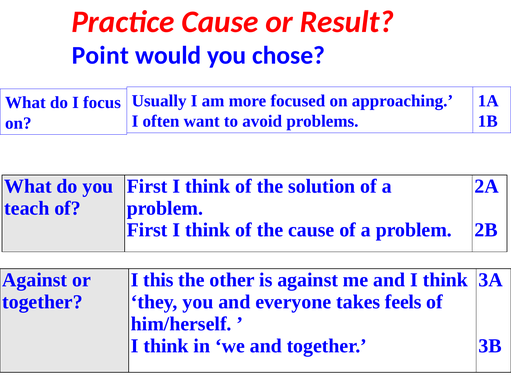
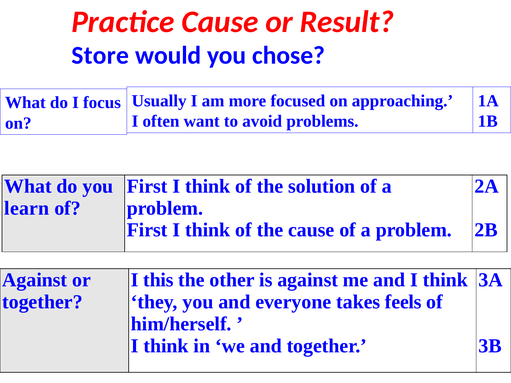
Point: Point -> Store (100, 56)
teach: teach -> learn (27, 208)
